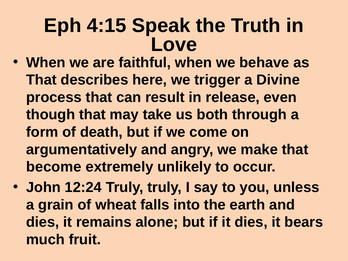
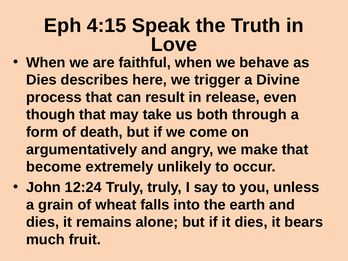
That: That -> Dies (41, 80)
